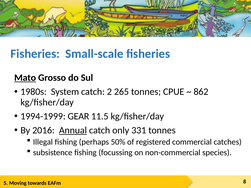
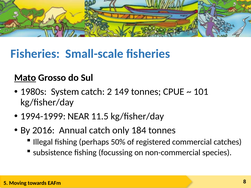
265: 265 -> 149 (121, 92)
862: 862 -> 101 (201, 92)
GEAR: GEAR -> NEAR (78, 116)
Annual underline: present -> none (73, 131)
331: 331 -> 184 (139, 131)
